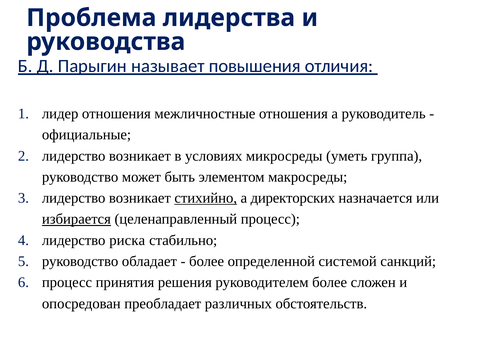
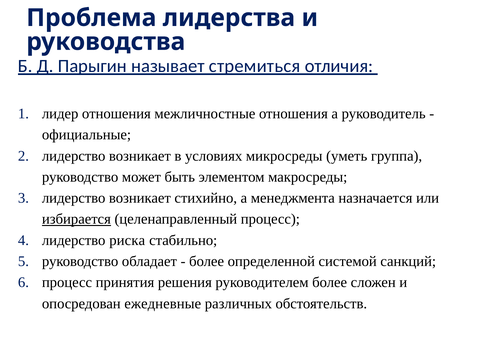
повышения: повышения -> стремиться (255, 66)
стихийно underline: present -> none (206, 198)
директорских: директорских -> менеджмента (293, 198)
преобладает: преобладает -> ежедневные (163, 304)
